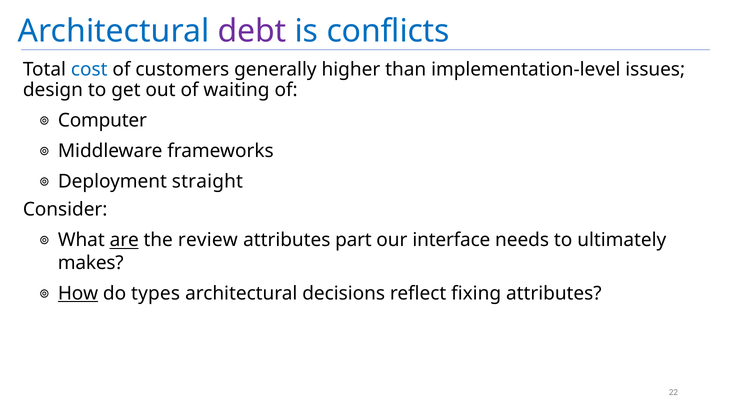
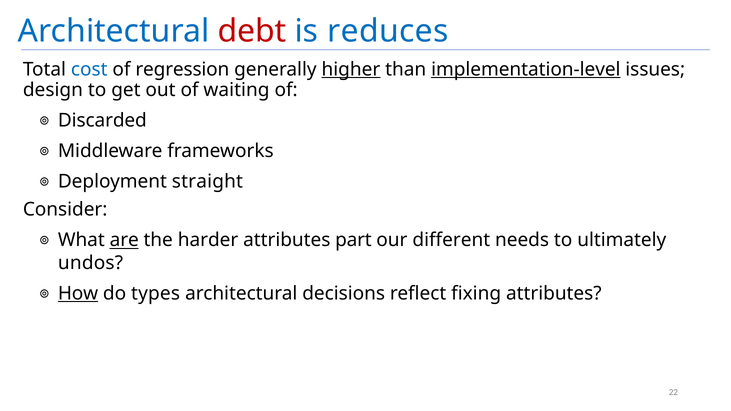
debt colour: purple -> red (252, 31)
conflicts: conflicts -> reduces (388, 31)
customers: customers -> regression (182, 69)
higher underline: none -> present (351, 69)
implementation-level underline: none -> present (526, 69)
Computer: Computer -> Discarded (102, 121)
review: review -> harder (208, 240)
interface: interface -> different (451, 240)
makes: makes -> undos (91, 263)
